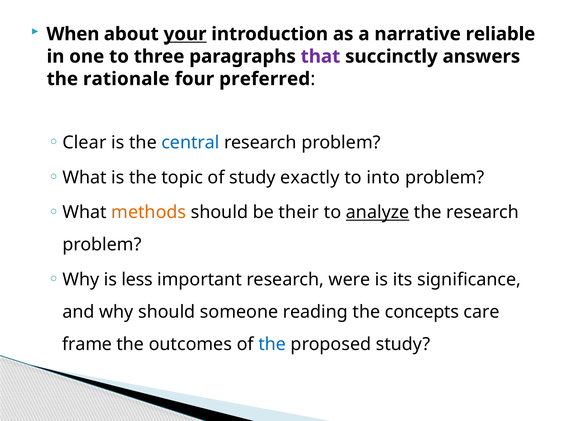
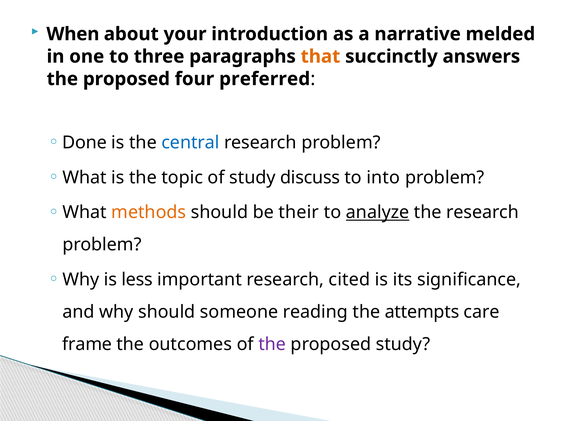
your underline: present -> none (185, 34)
reliable: reliable -> melded (500, 34)
that colour: purple -> orange (320, 56)
rationale: rationale -> proposed (126, 79)
Clear: Clear -> Done (85, 143)
exactly: exactly -> discuss (310, 177)
were: were -> cited (349, 279)
concepts: concepts -> attempts (422, 312)
the colour: blue -> purple (272, 344)
